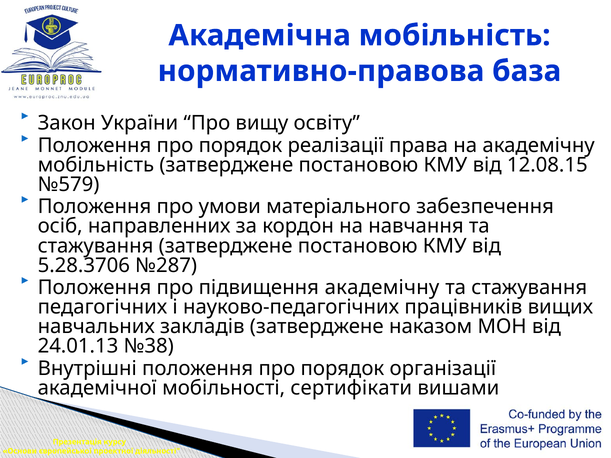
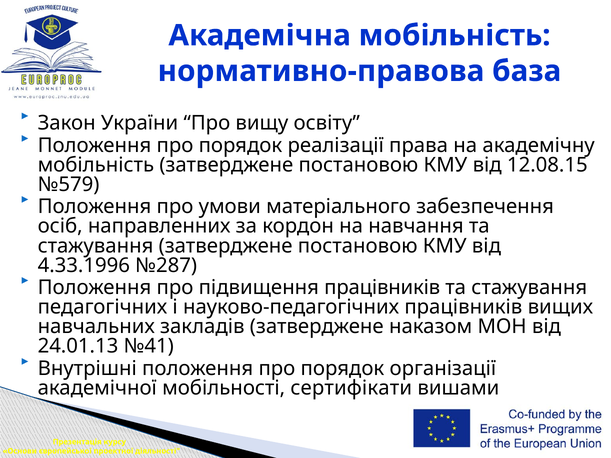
5.28.3706: 5.28.3706 -> 4.33.1996 (84, 266)
підвищення академічну: академічну -> працівників (382, 288)
№38: №38 -> №41 (149, 346)
